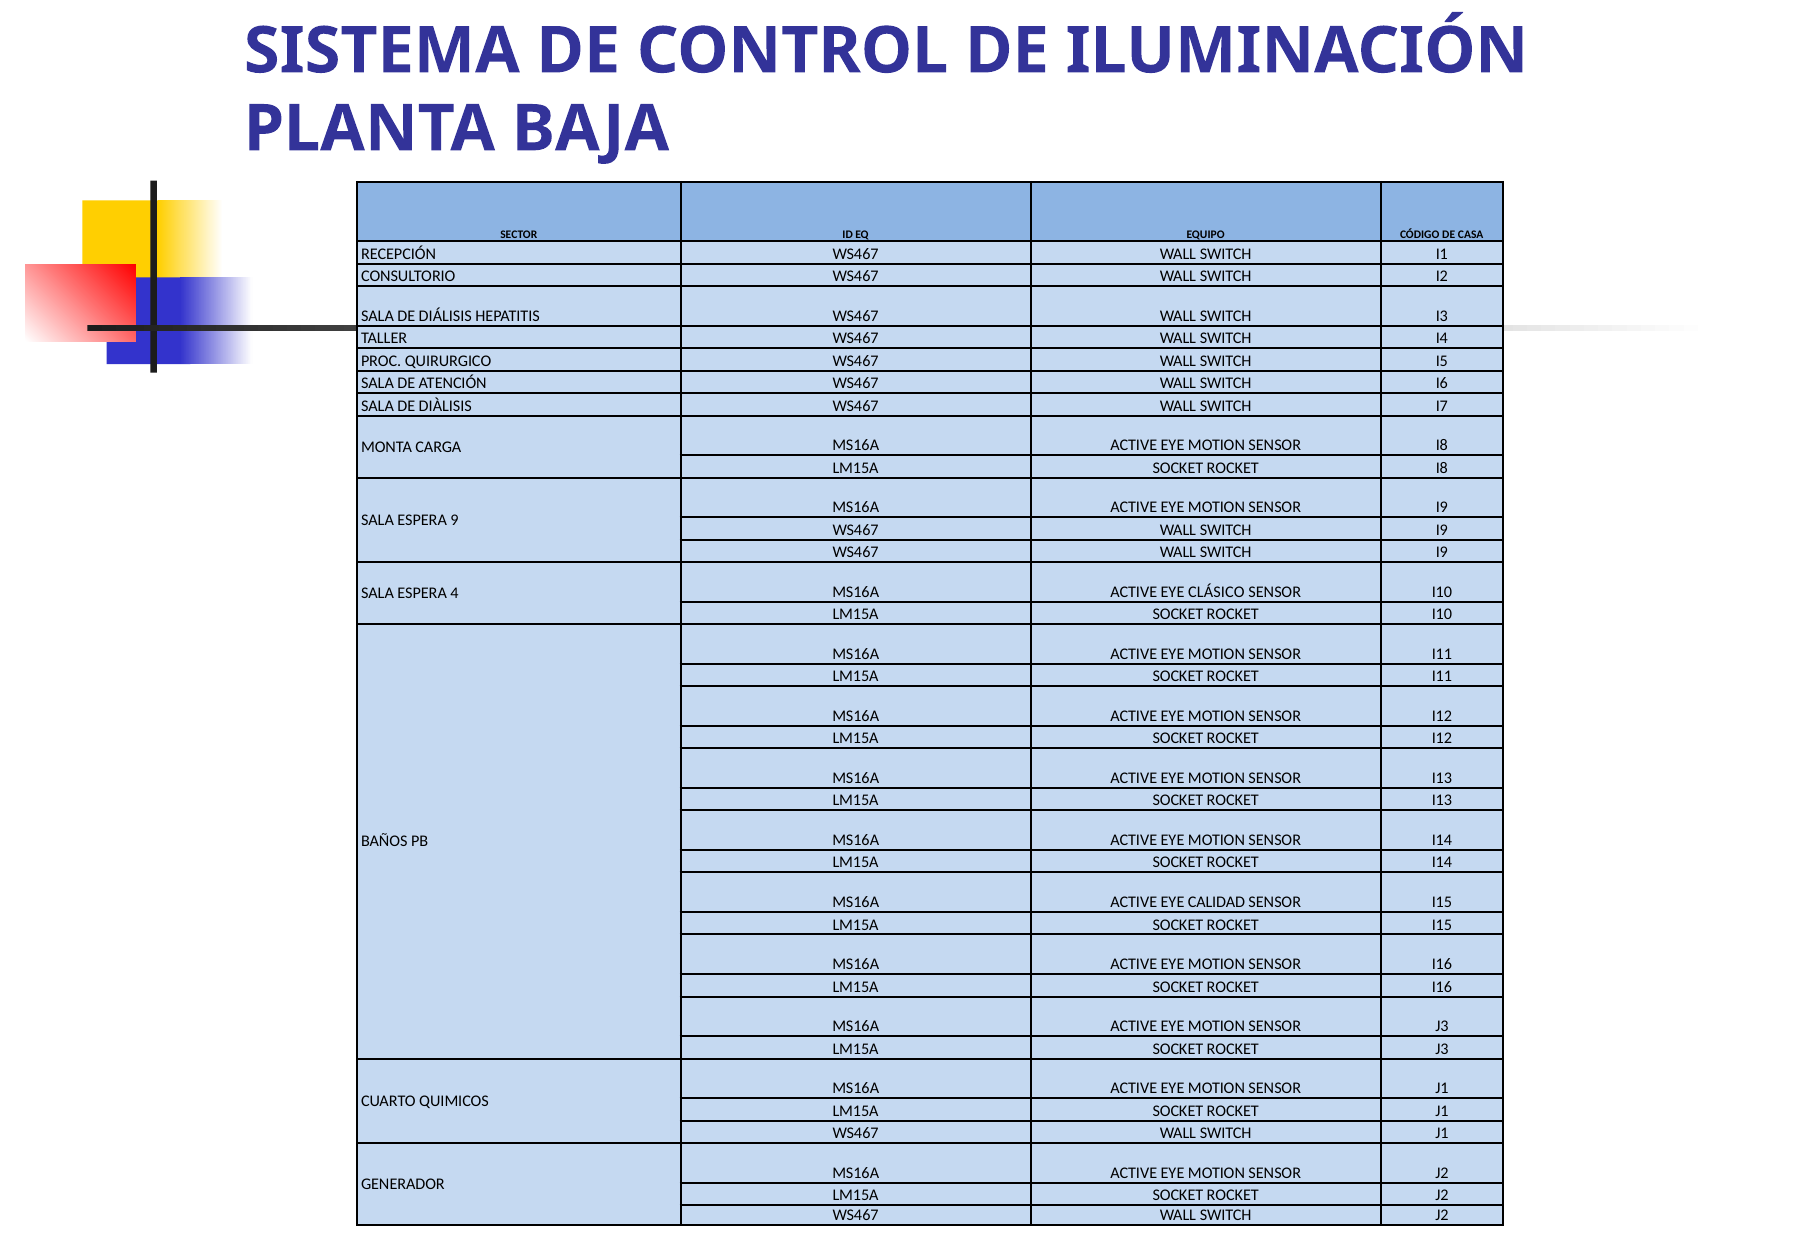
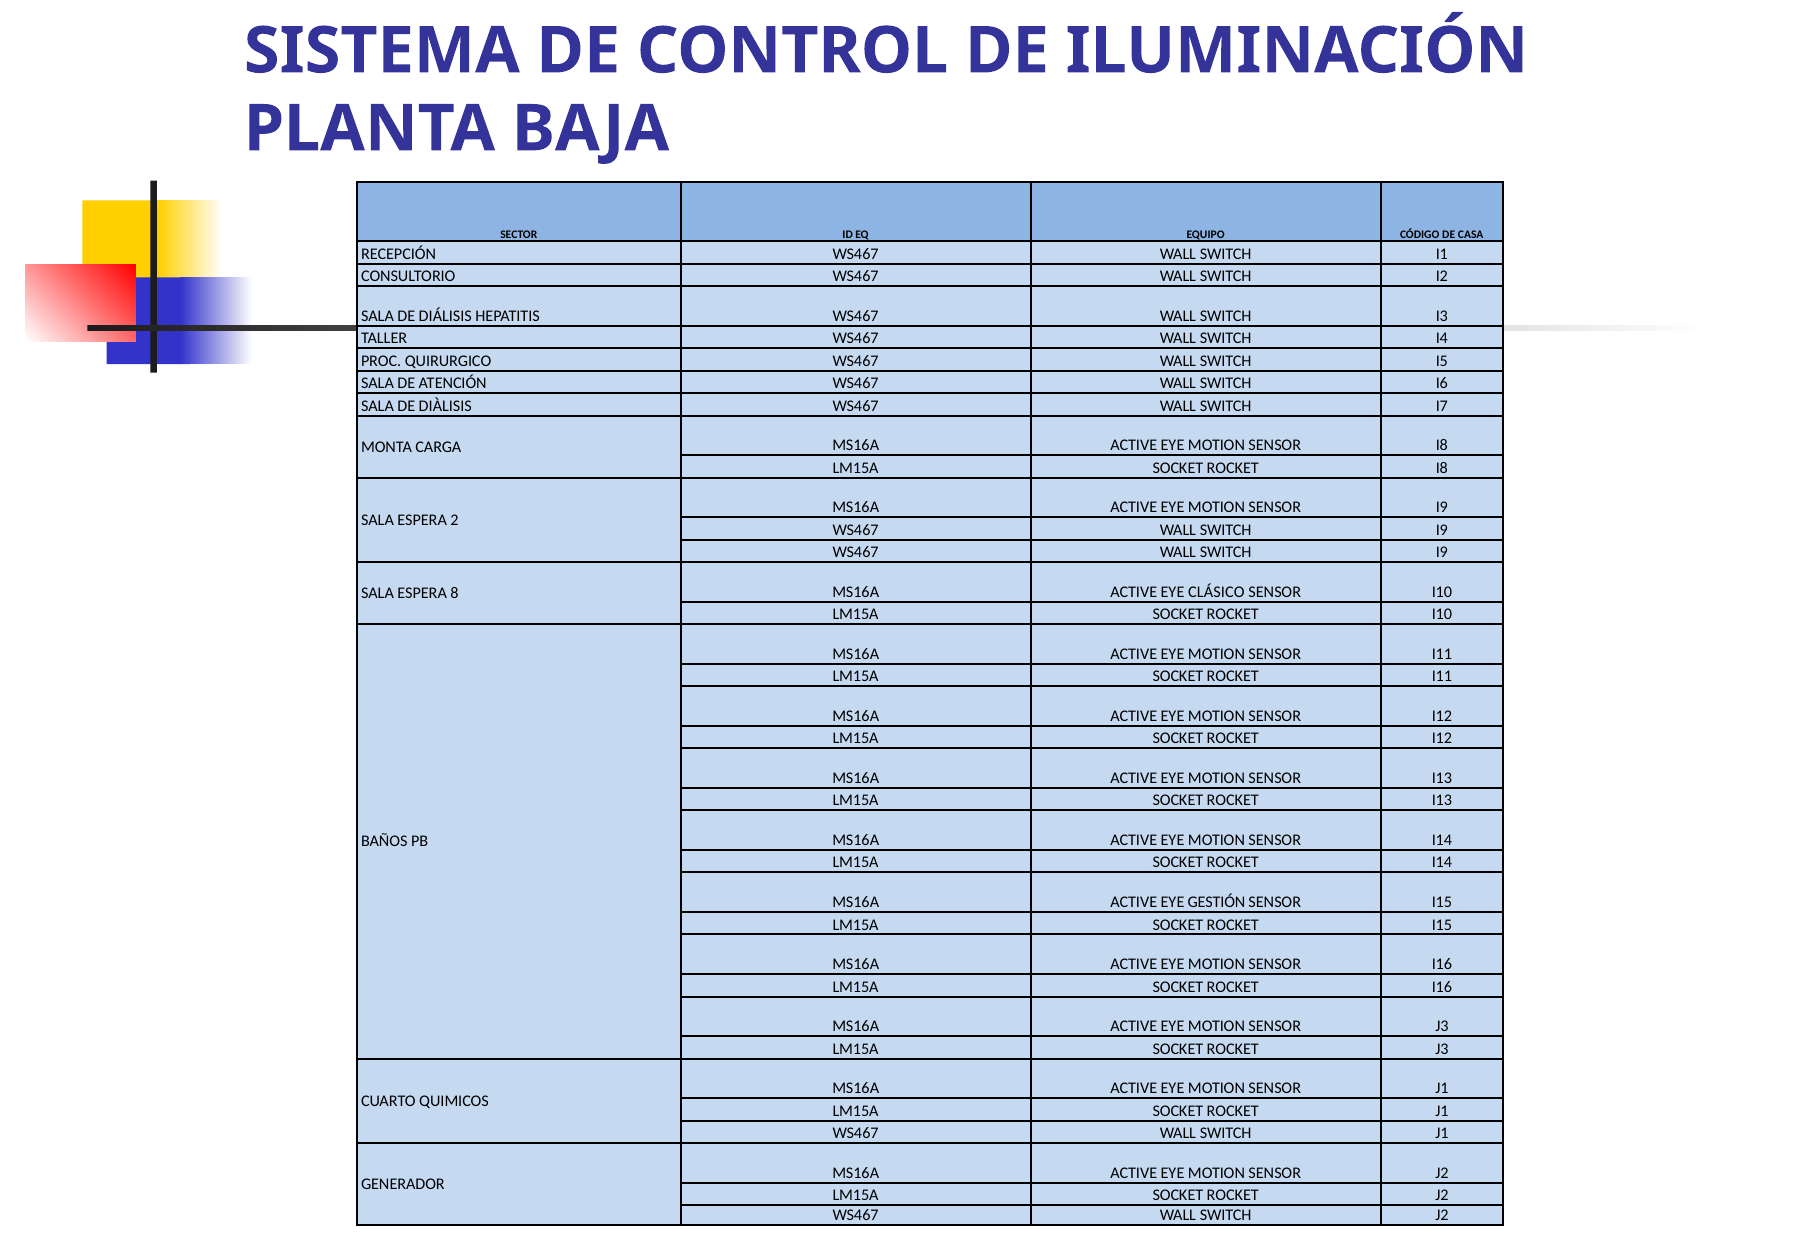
9: 9 -> 2 (454, 520)
4: 4 -> 8 (454, 593)
CALIDAD: CALIDAD -> GESTIÓN (1217, 902)
